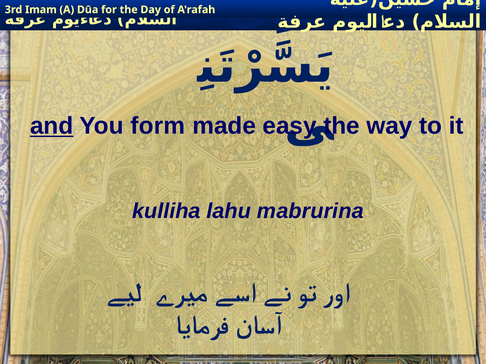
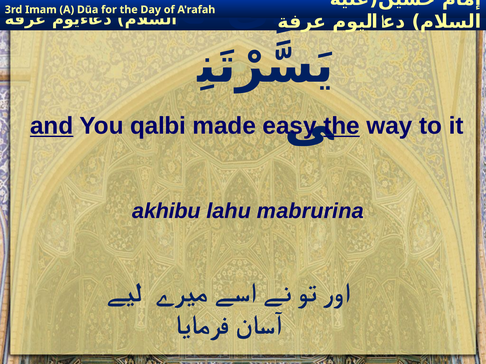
form: form -> qalbi (158, 126)
the underline: none -> present (342, 126)
kulliha: kulliha -> akhibu (167, 211)
